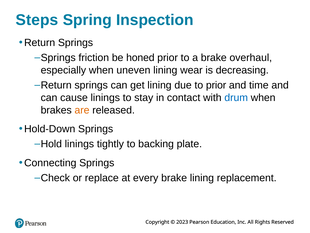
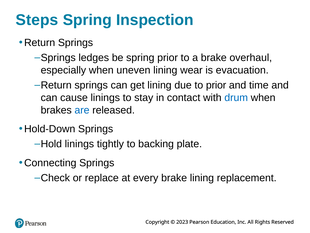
friction: friction -> ledges (94, 58)
be honed: honed -> spring (140, 58)
decreasing: decreasing -> evacuation (242, 70)
are colour: orange -> blue (82, 110)
